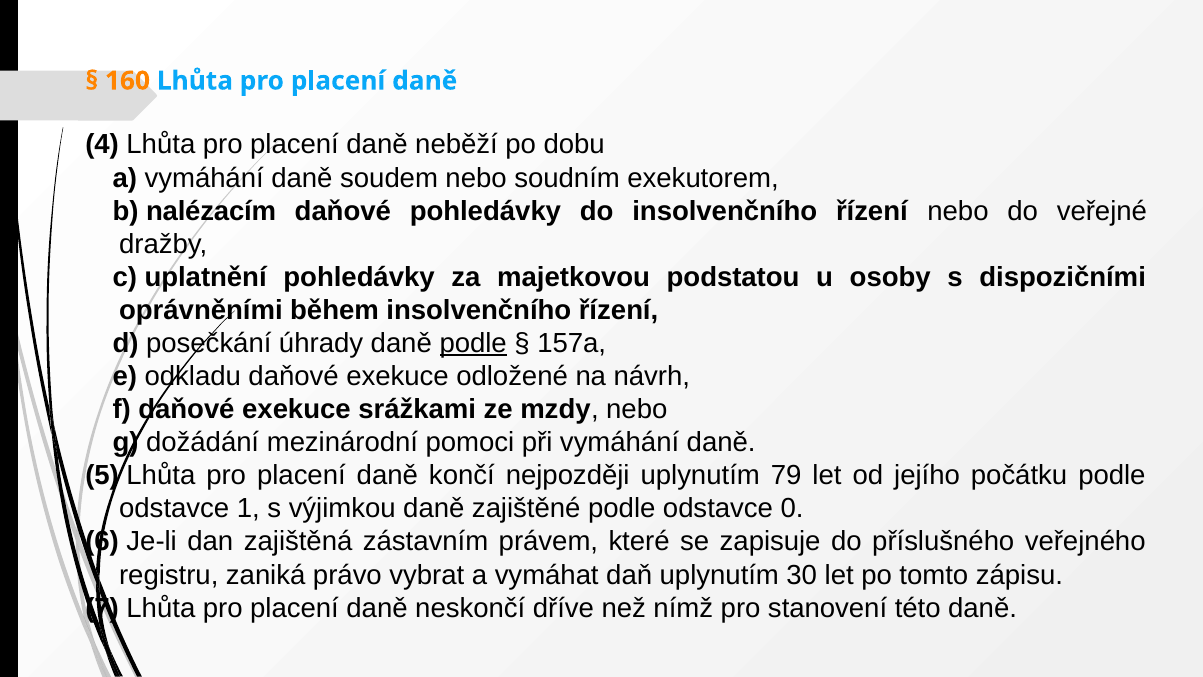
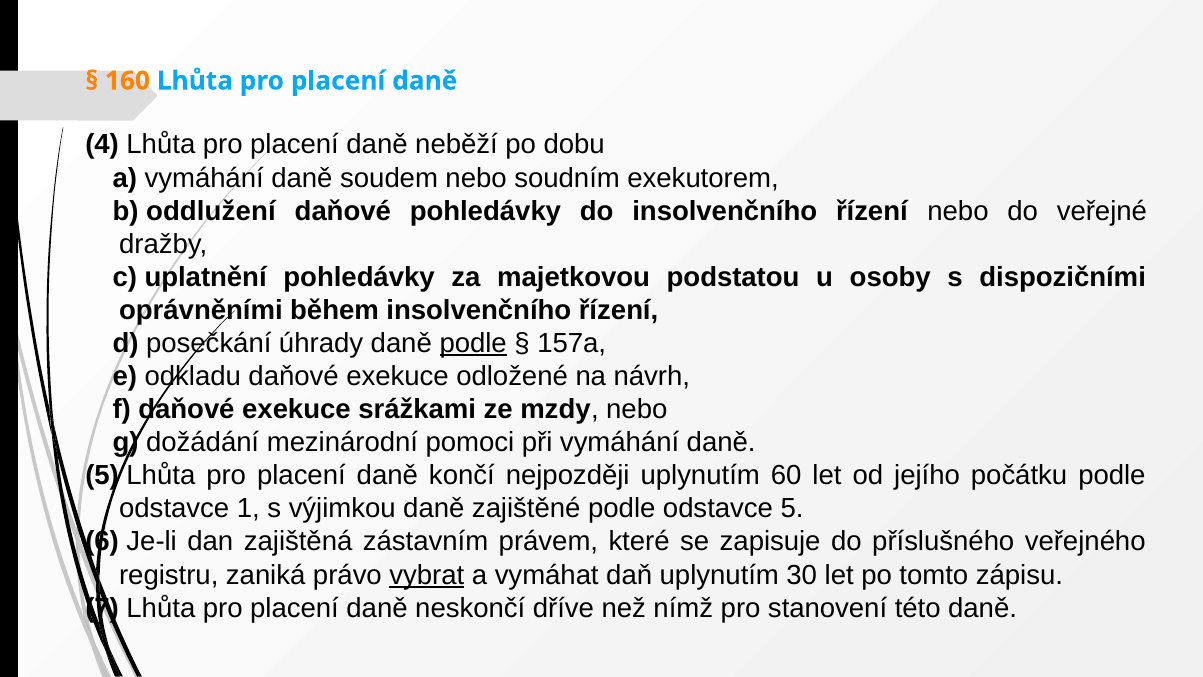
nalézacím: nalézacím -> oddlužení (211, 211)
79: 79 -> 60 (786, 475)
odstavce 0: 0 -> 5 (792, 509)
vybrat underline: none -> present (427, 575)
